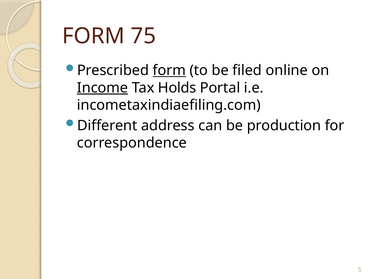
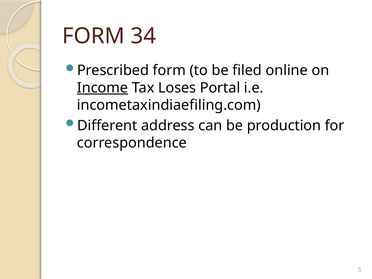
75: 75 -> 34 (143, 36)
form underline: present -> none (169, 70)
Holds: Holds -> Loses (177, 88)
